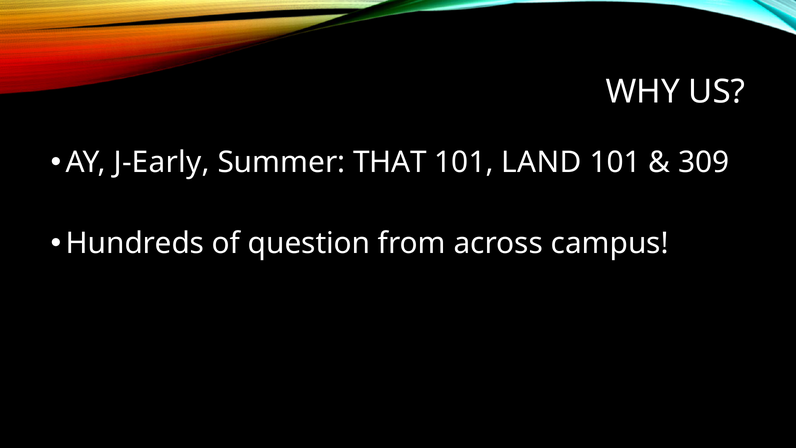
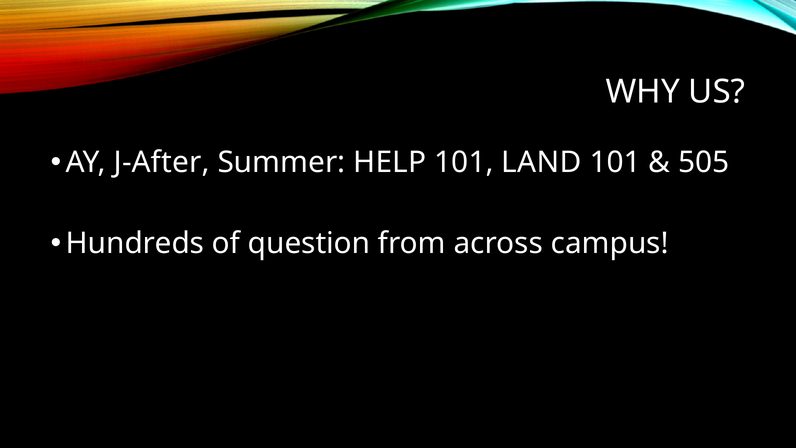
J-Early: J-Early -> J-After (162, 162)
THAT: THAT -> HELP (390, 162)
309: 309 -> 505 (704, 162)
